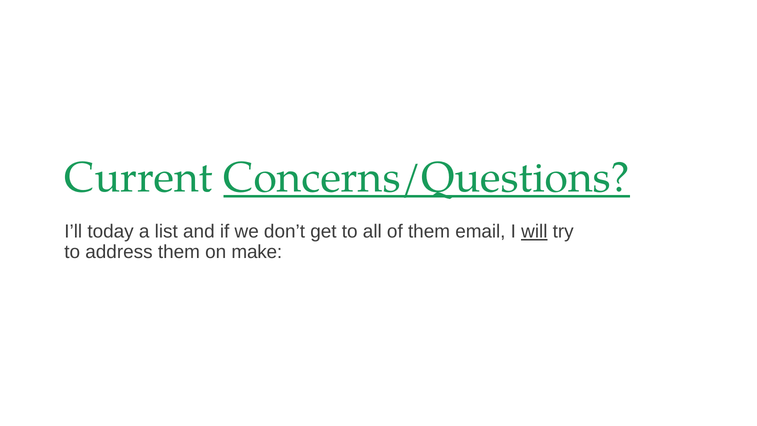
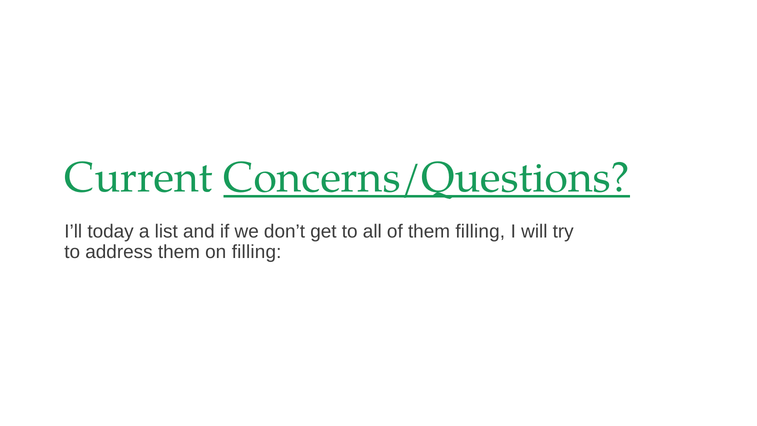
them email: email -> filling (480, 232)
will underline: present -> none (534, 232)
on make: make -> filling (257, 252)
